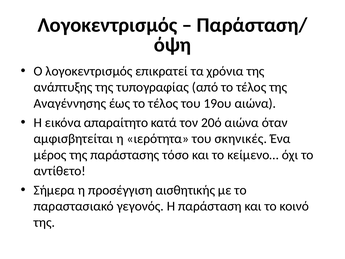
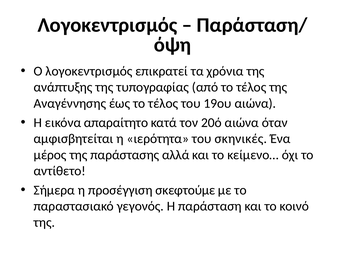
τόσο: τόσο -> αλλά (176, 155)
αισθητικής: αισθητικής -> σκεφτούμε (185, 190)
